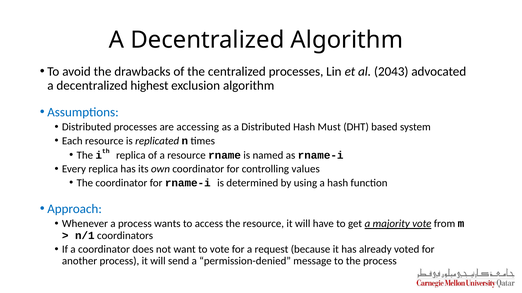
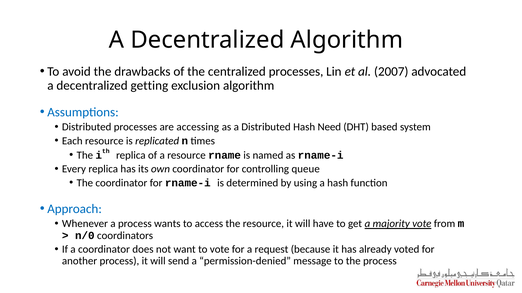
2043: 2043 -> 2007 (391, 72)
highest: highest -> getting (149, 86)
Must: Must -> Need (329, 127)
values: values -> queue (306, 169)
n/1: n/1 -> n/0 (85, 236)
